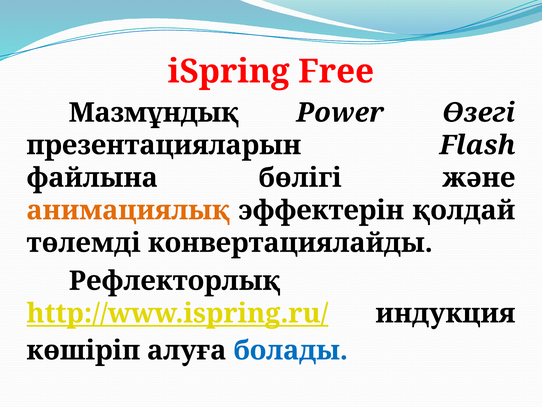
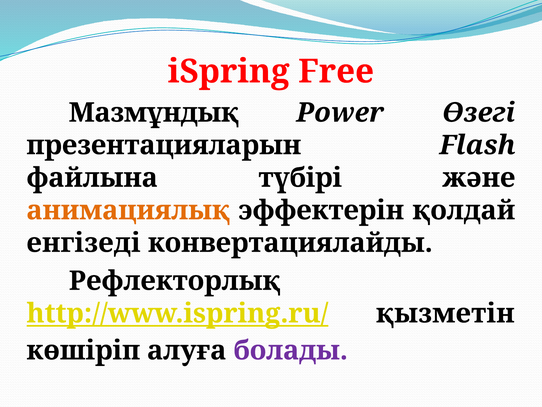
бөлігі: бөлігі -> түбірі (300, 178)
төлемді: төлемді -> енгізеді (84, 243)
индукция: индукция -> қызметін (445, 313)
болады colour: blue -> purple (291, 350)
